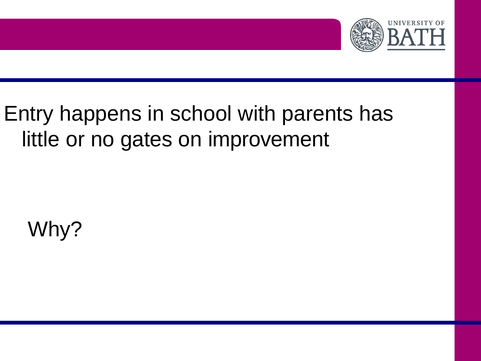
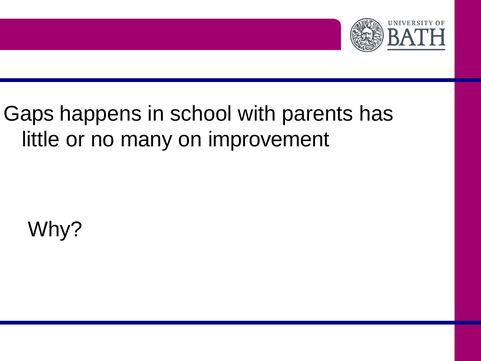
Entry: Entry -> Gaps (29, 114)
gates: gates -> many (146, 139)
